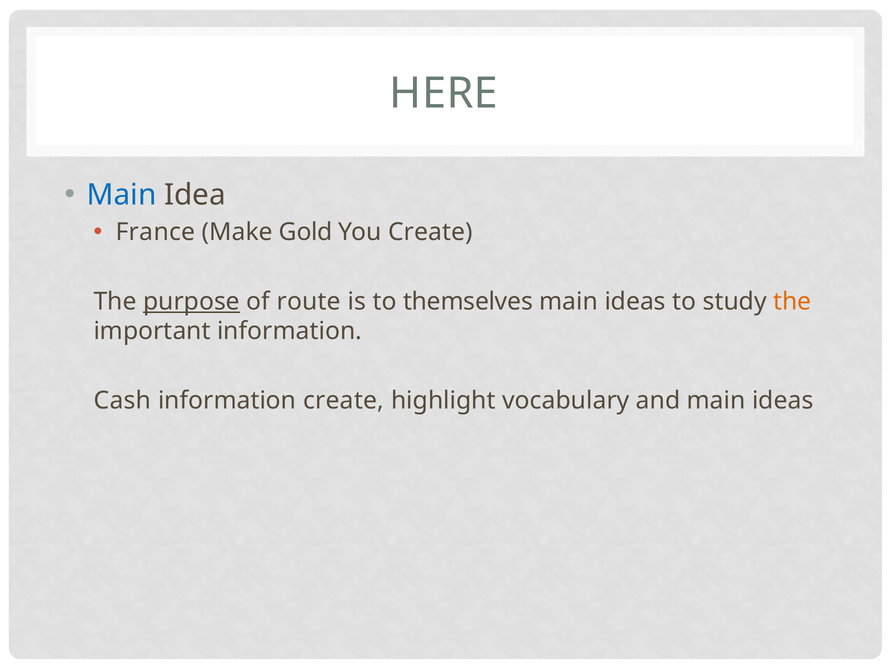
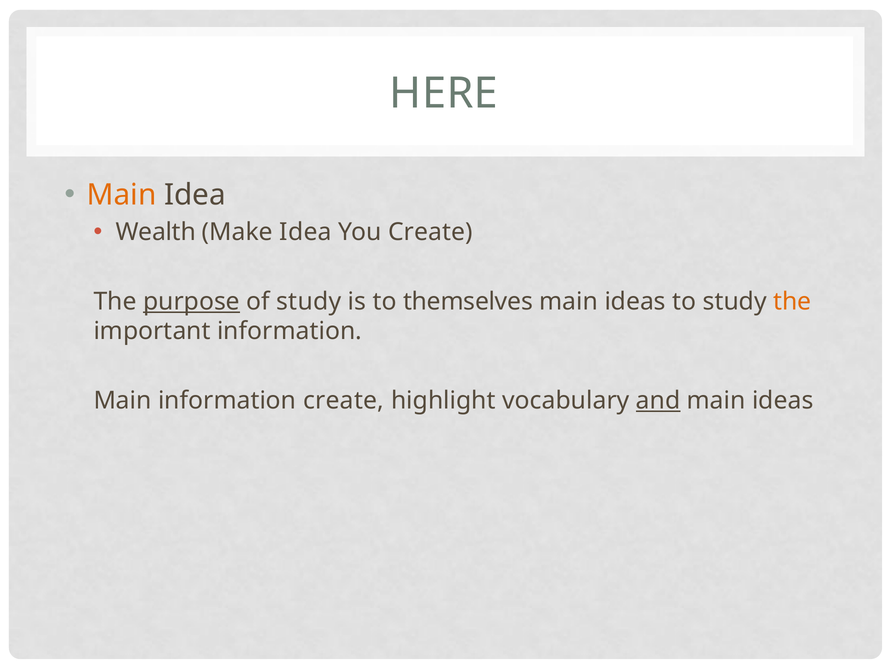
Main colour: blue -> orange (122, 195)
France: France -> Wealth (156, 232)
Make Gold: Gold -> Idea (306, 232)
of route: route -> study (309, 302)
Cash: Cash -> Main (123, 401)
and underline: none -> present (658, 401)
